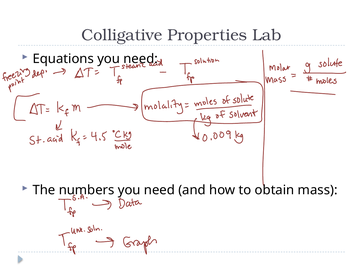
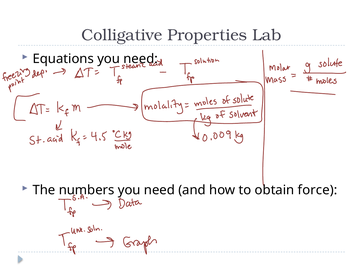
mass: mass -> force (318, 190)
